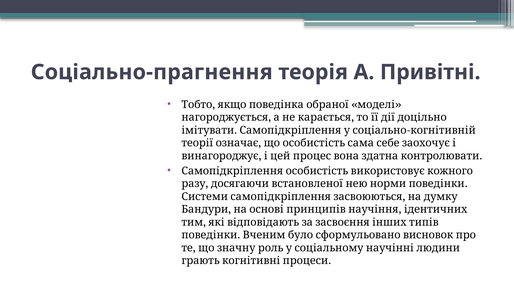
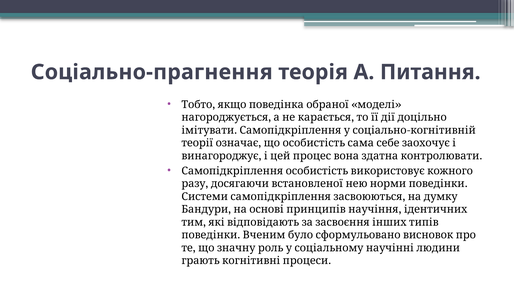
Привітні: Привітні -> Питання (430, 72)
